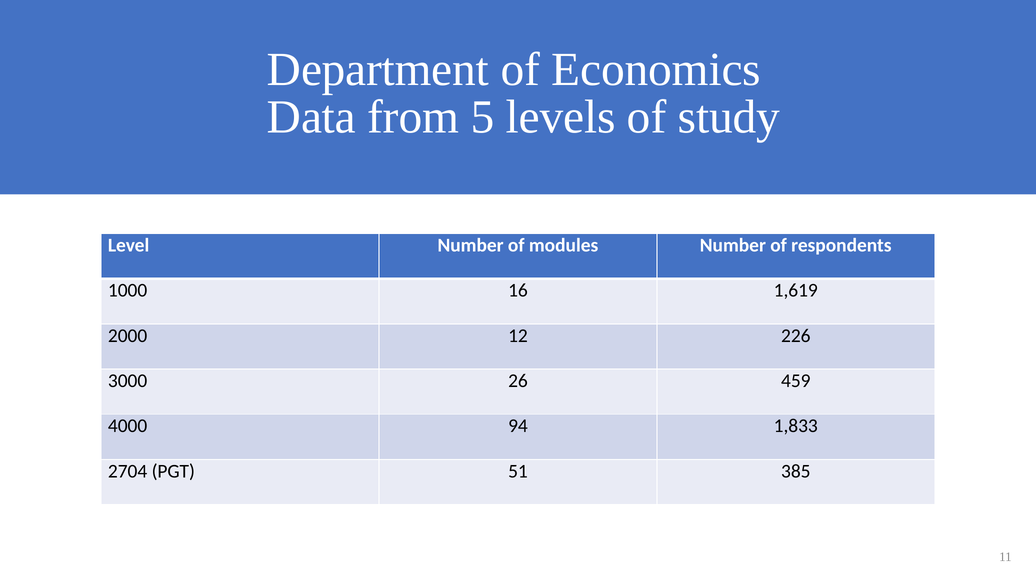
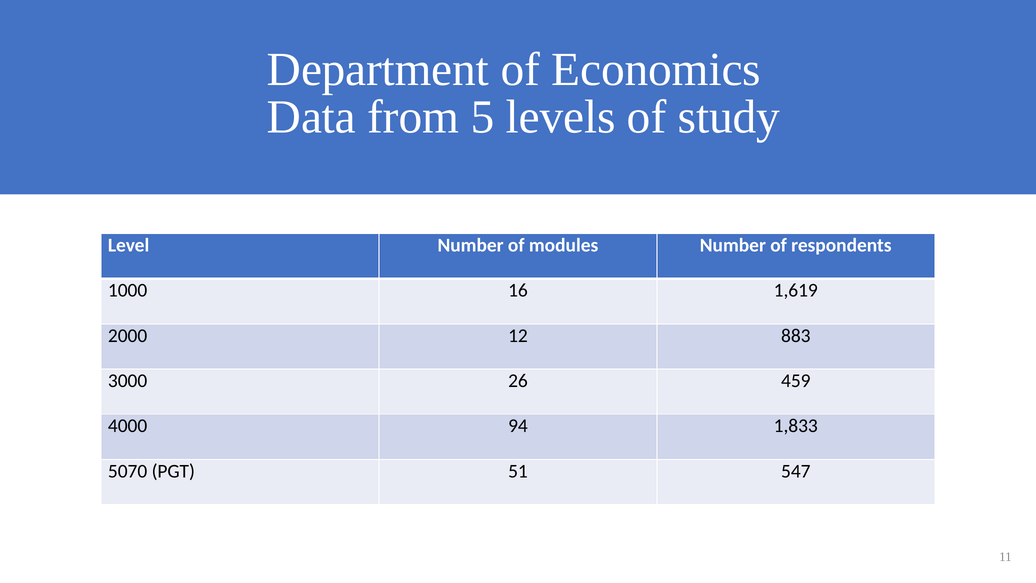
226: 226 -> 883 (796, 335)
2704: 2704 -> 5070 (128, 471)
385: 385 -> 547 (796, 471)
